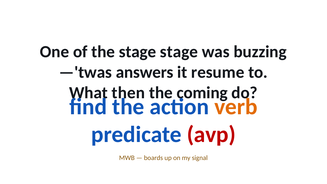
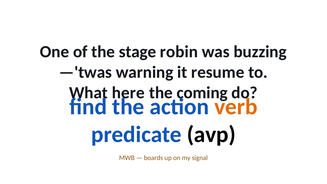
stage stage: stage -> robin (179, 52)
answers: answers -> warning (145, 72)
then: then -> here (128, 93)
avp colour: red -> black (211, 134)
